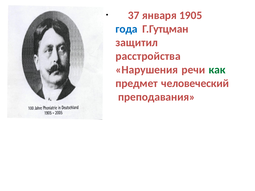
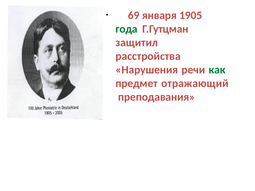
37: 37 -> 69 (134, 15)
года colour: blue -> green (127, 29)
человеческий: человеческий -> отражающий (195, 83)
